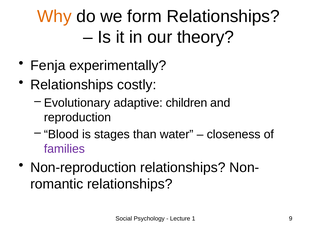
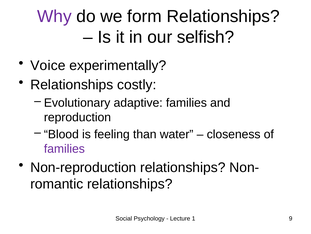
Why colour: orange -> purple (54, 16)
theory: theory -> selfish (206, 37)
Fenja: Fenja -> Voice (48, 65)
adaptive children: children -> families (186, 102)
stages: stages -> feeling (112, 134)
